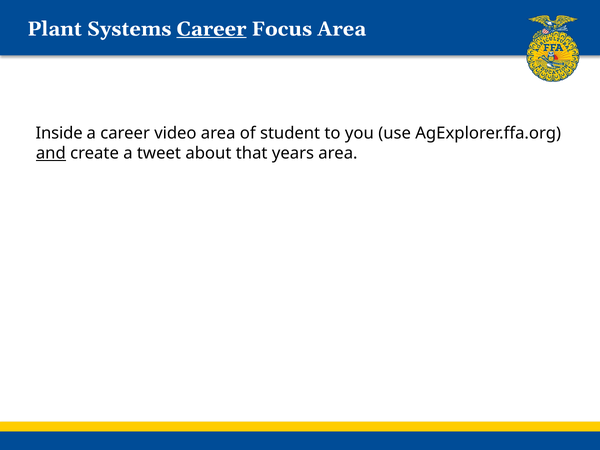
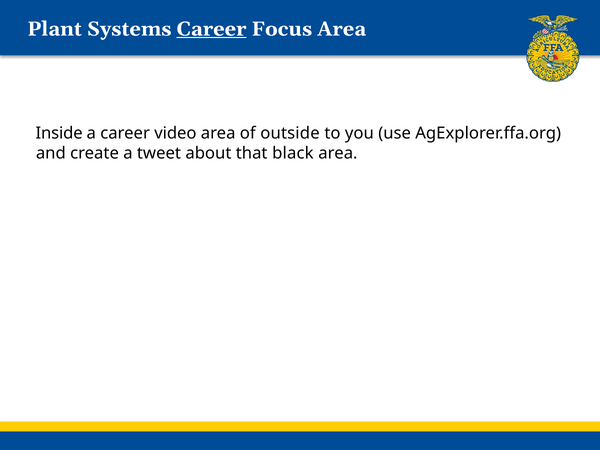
student: student -> outside (290, 133)
and underline: present -> none (51, 153)
years: years -> black (293, 153)
